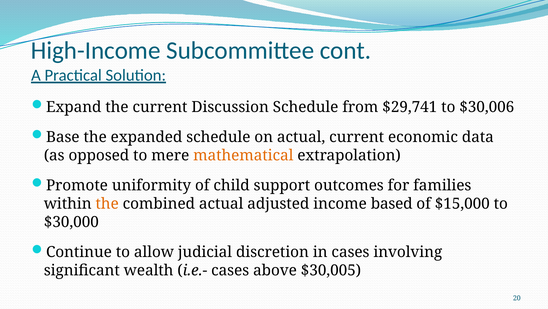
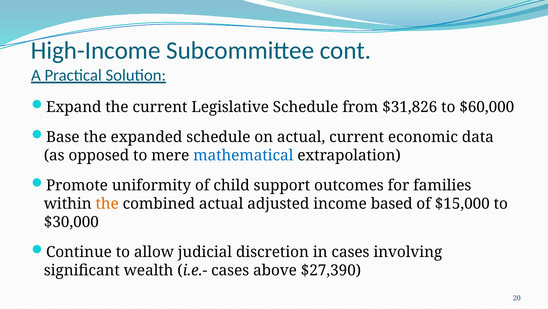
Discussion: Discussion -> Legislative (230, 107)
$29,741: $29,741 -> $31,826 (410, 107)
$30,006: $30,006 -> $60,000 (487, 107)
mathematical colour: orange -> blue (243, 155)
$30,005: $30,005 -> $27,390 (331, 270)
